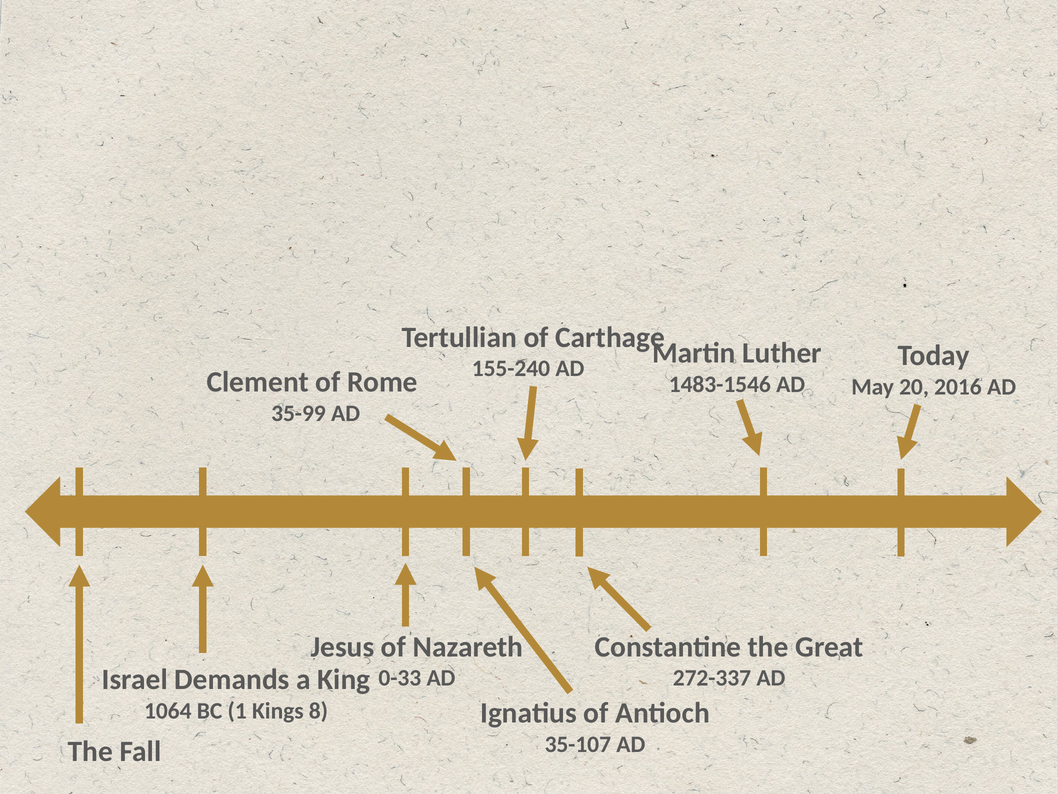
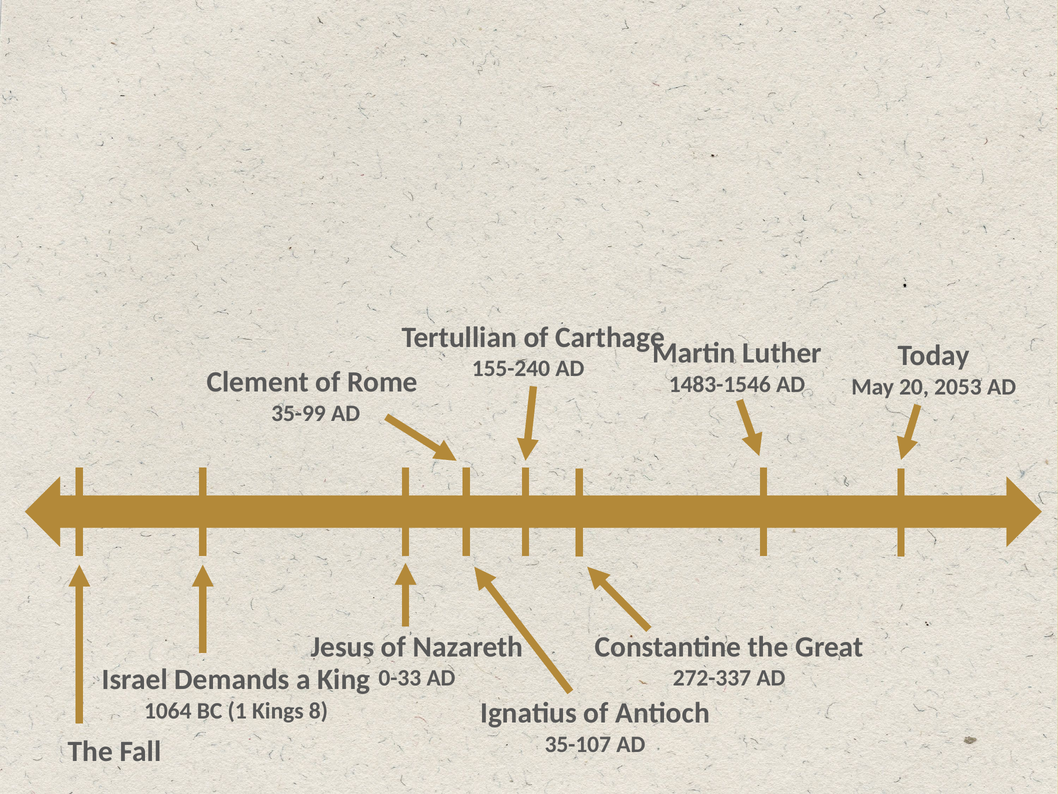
2016: 2016 -> 2053 (958, 387)
